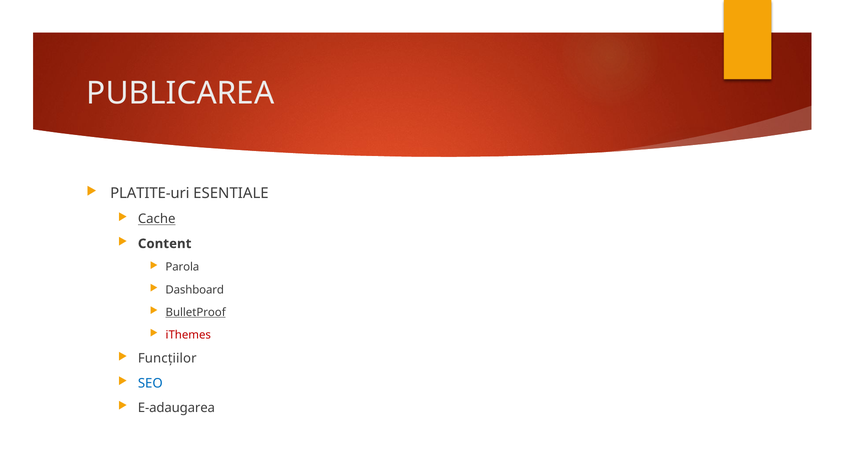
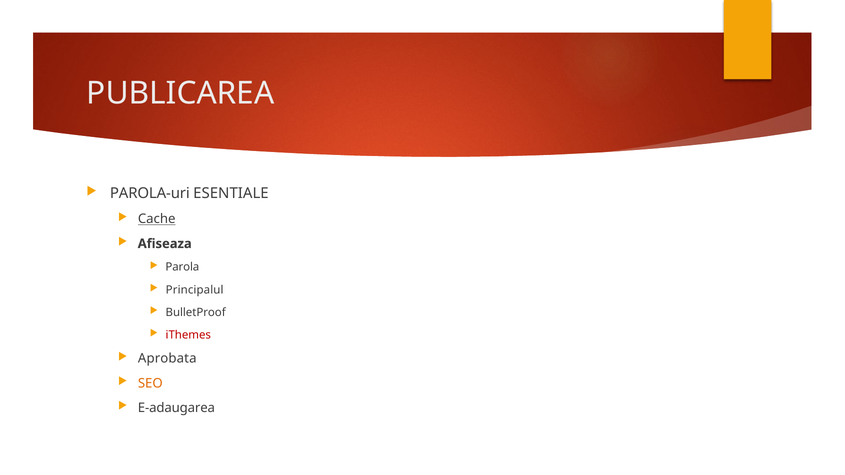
PLATITE-uri: PLATITE-uri -> PAROLA-uri (150, 194)
Content: Content -> Afiseaza (165, 244)
Dashboard: Dashboard -> Principalul (195, 290)
BulletProof underline: present -> none (196, 312)
Funcțiilor: Funcțiilor -> Aprobata (167, 359)
SEO colour: blue -> orange (150, 383)
